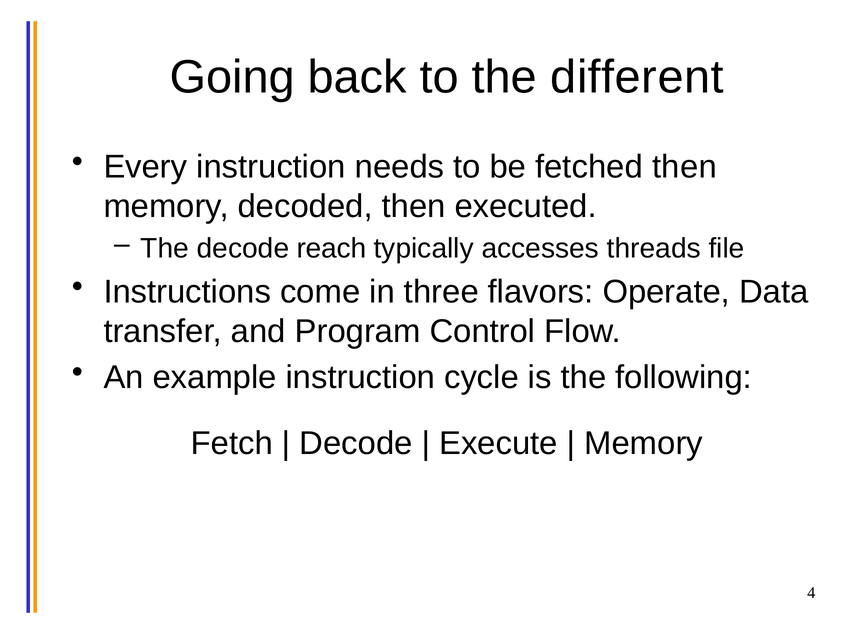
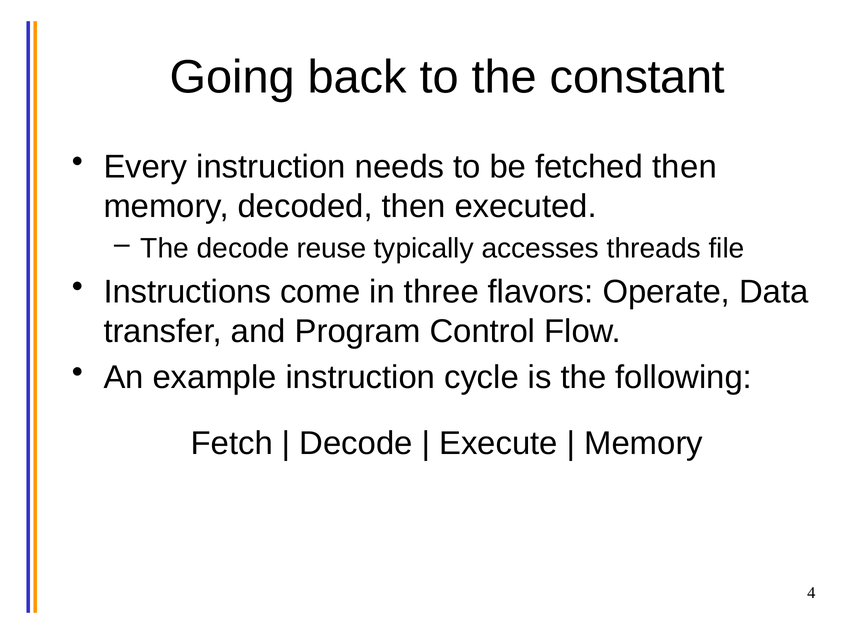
different: different -> constant (637, 77)
reach: reach -> reuse (332, 248)
